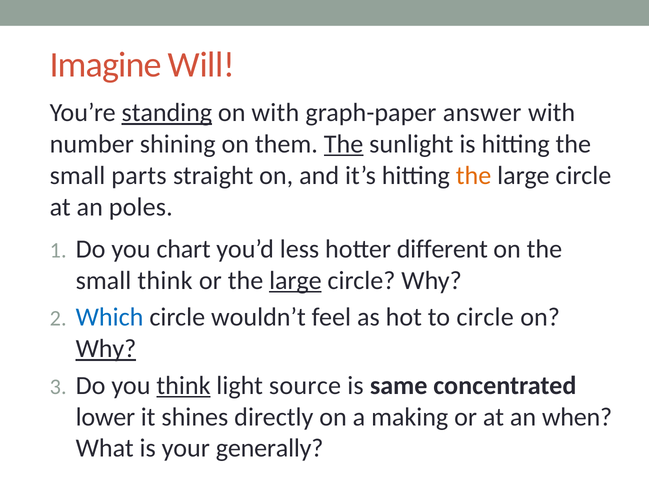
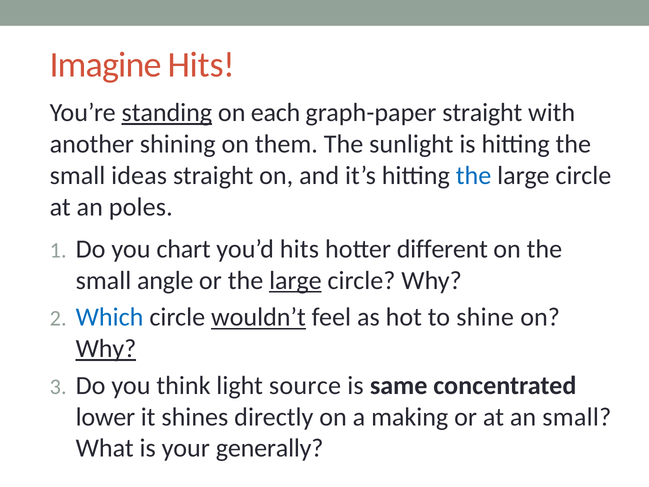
Imagine Will: Will -> Hits (201, 65)
on with: with -> each (276, 113)
graph-paper answer: answer -> straight (482, 113)
number: number -> another (92, 144)
The underline: present -> none (344, 144)
parts: parts -> ideas (139, 175)
the colour: orange -> blue (474, 175)
you’d less: less -> hits (299, 249)
small think: think -> angle (165, 280)
wouldn’t underline: none -> present (258, 317)
to circle: circle -> shine (485, 317)
think underline: present -> none (183, 385)
an when: when -> small (577, 417)
